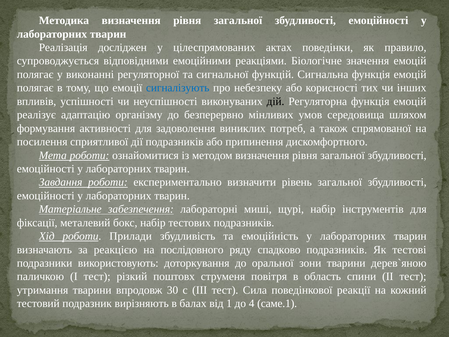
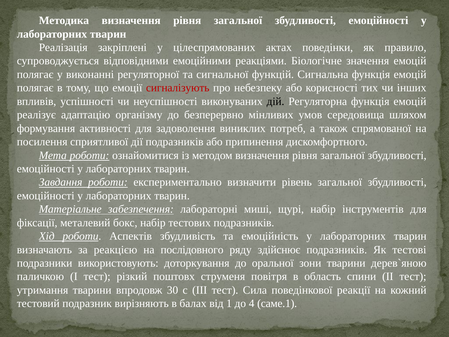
досліджен: досліджен -> закріплені (122, 47)
сигналізують colour: blue -> red (178, 88)
Прилади: Прилади -> Аспектів (131, 236)
спадково: спадково -> здійснює (279, 249)
